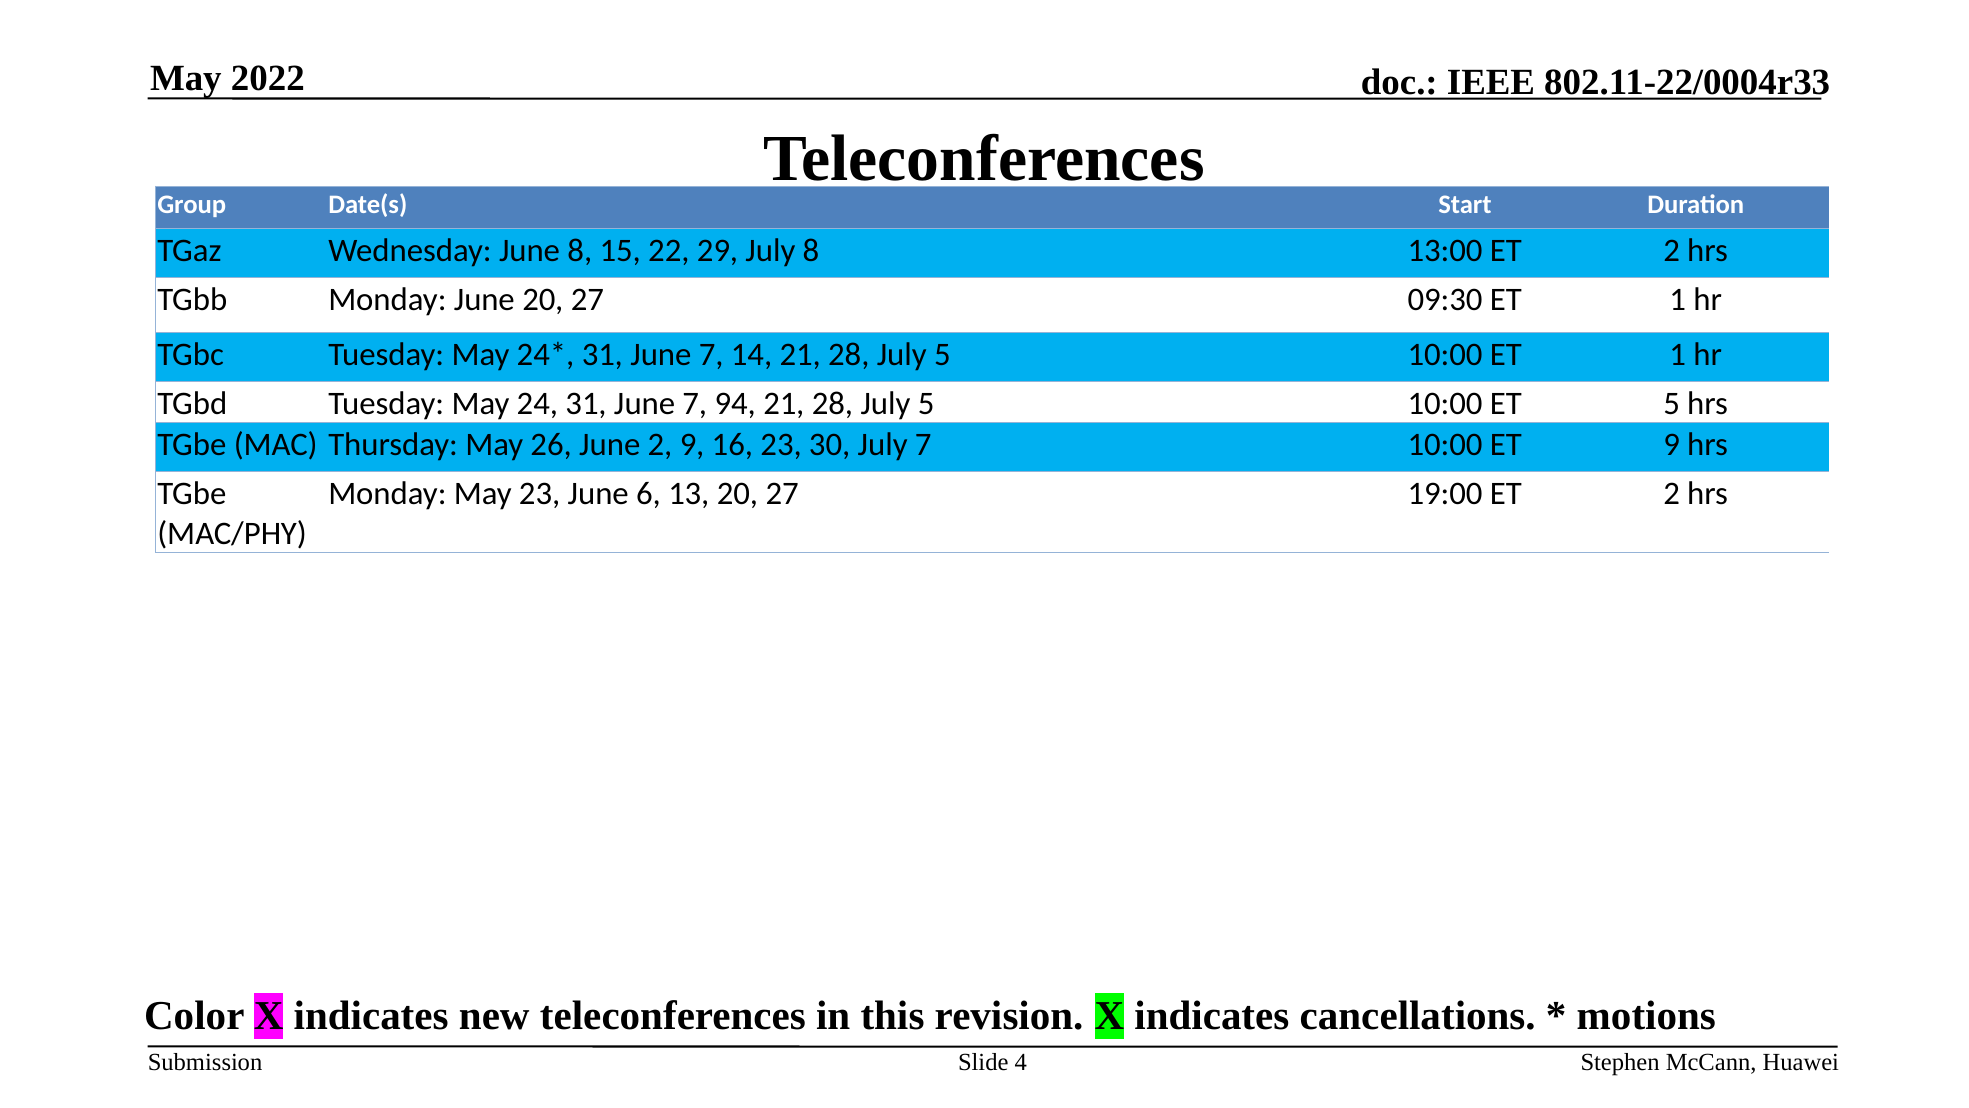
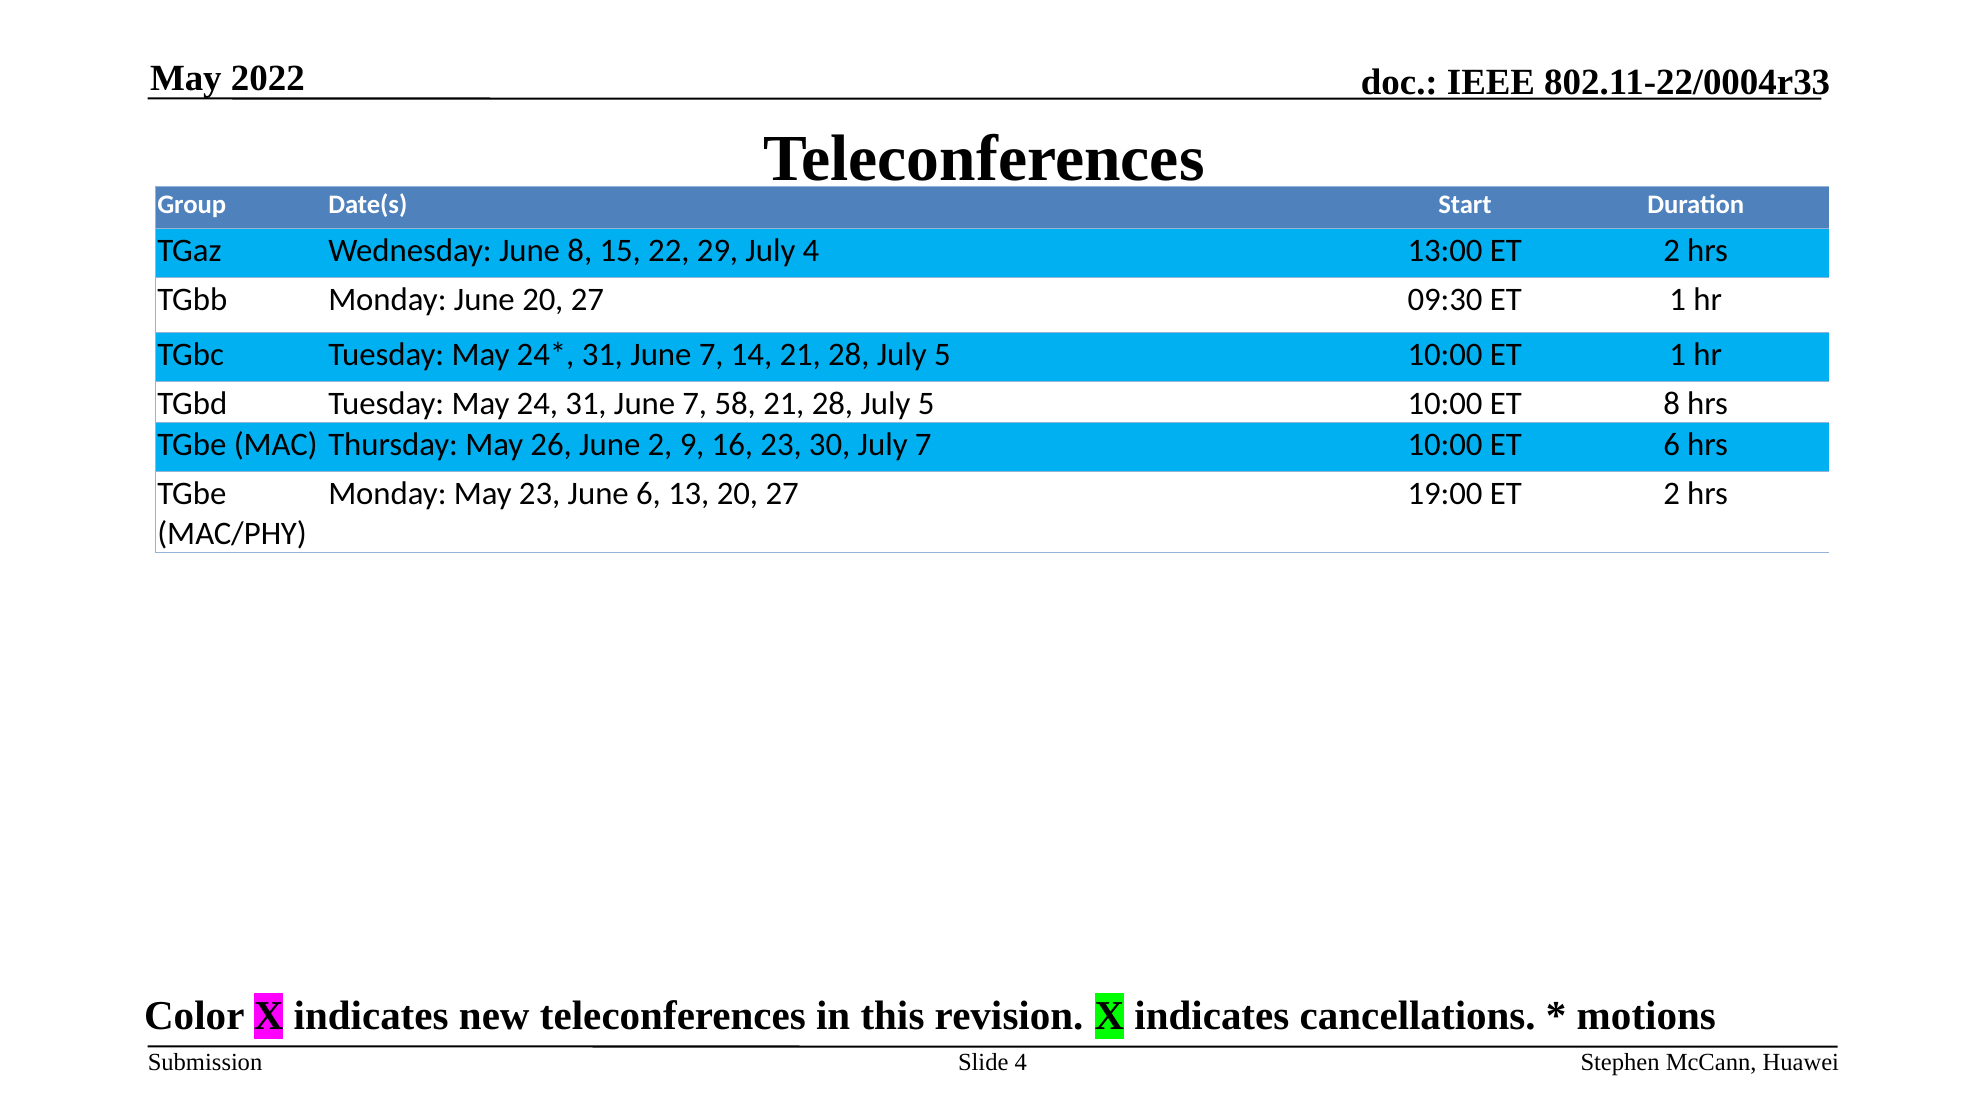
July 8: 8 -> 4 (811, 250)
94: 94 -> 58 (735, 403)
ET 5: 5 -> 8 (1672, 403)
ET 9: 9 -> 6 (1672, 444)
